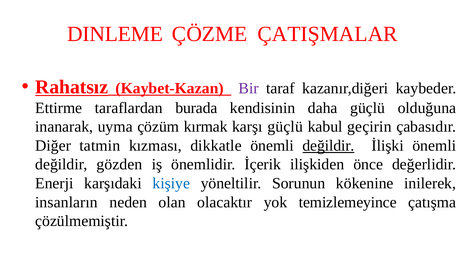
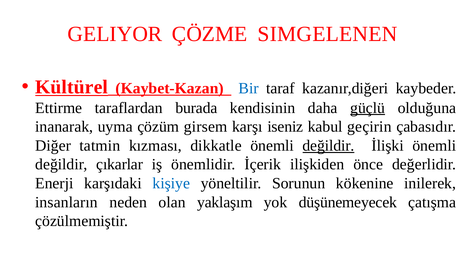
DINLEME: DINLEME -> GELIYOR (115, 34)
ÇATIŞMALAR: ÇATIŞMALAR -> SIMGELENEN (327, 34)
Rahatsız: Rahatsız -> Kültürel (72, 87)
Bir colour: purple -> blue (249, 88)
güçlü underline: none -> present (368, 108)
kırmak: kırmak -> girsem (206, 127)
karşı güçlü: güçlü -> iseniz (285, 127)
gözden: gözden -> çıkarlar (120, 164)
olacaktır: olacaktır -> yaklaşım (225, 202)
temizlemeyince: temizlemeyince -> düşünemeyecek (348, 202)
